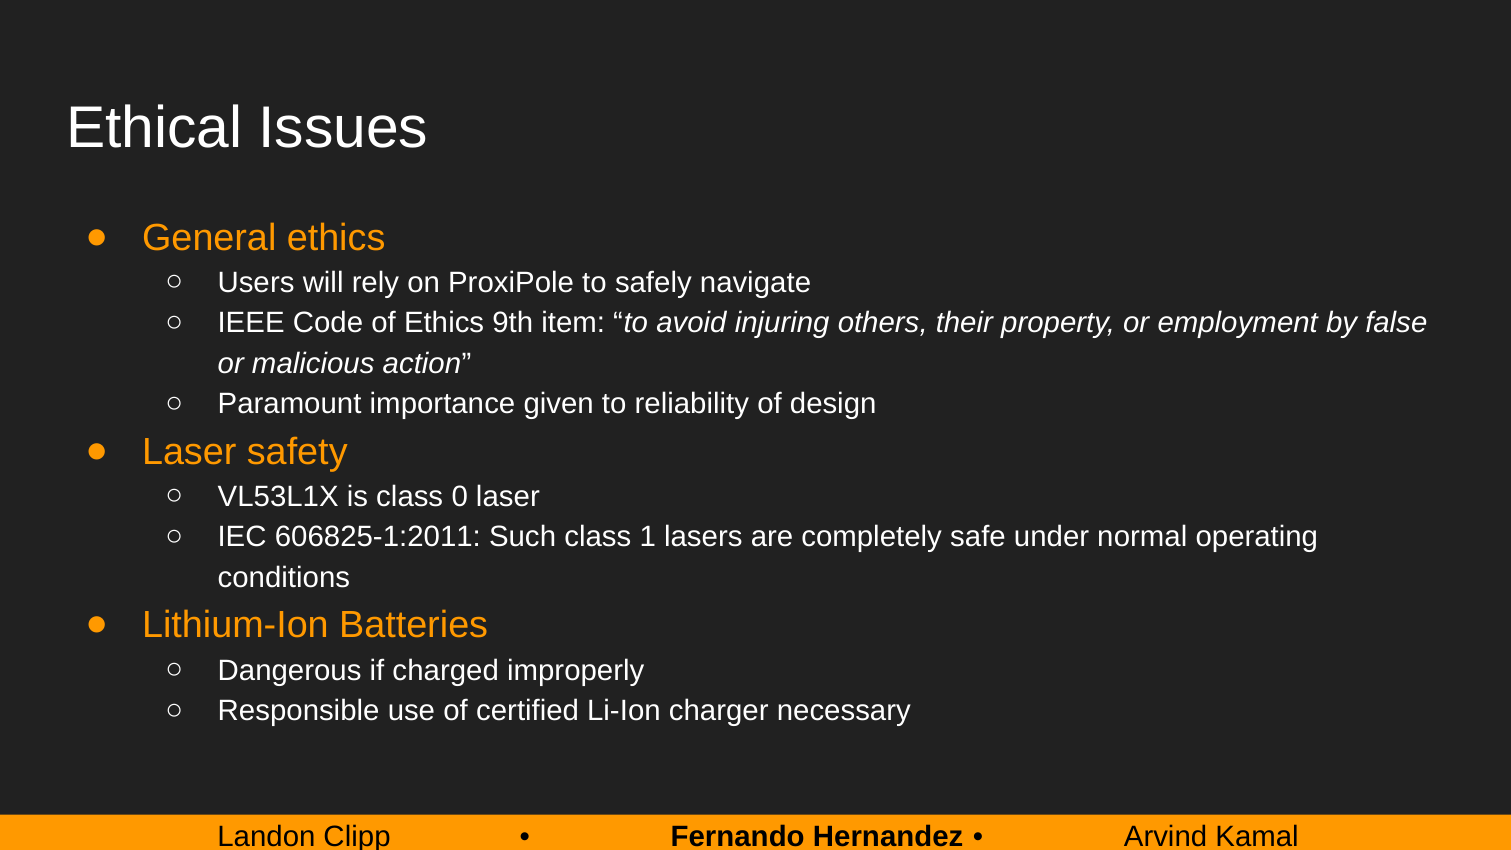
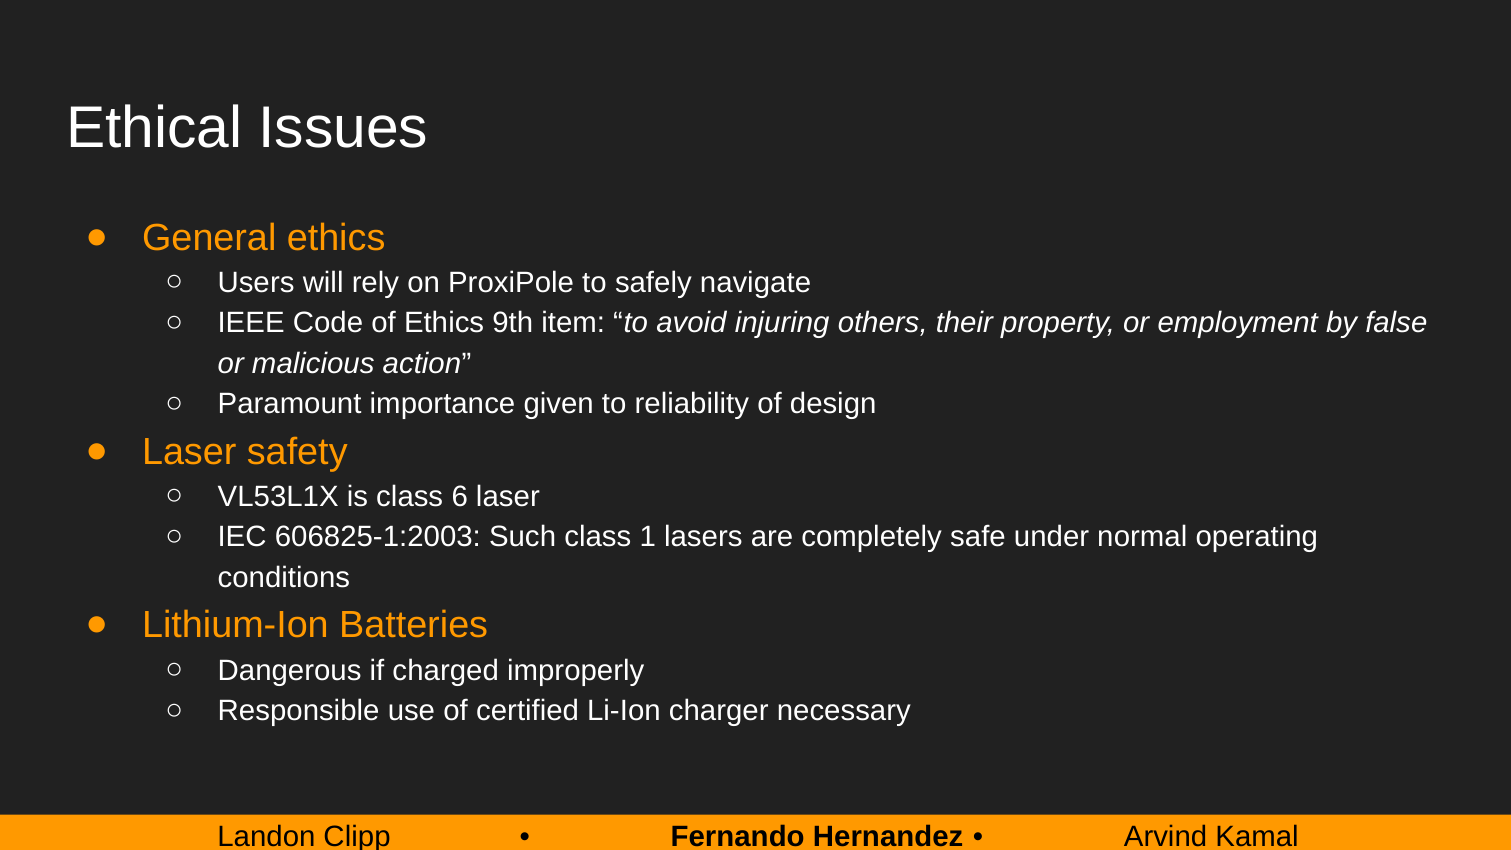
0: 0 -> 6 (460, 497)
606825-1:2011: 606825-1:2011 -> 606825-1:2003 (378, 537)
